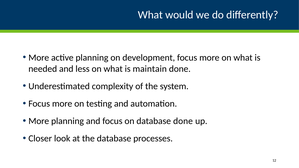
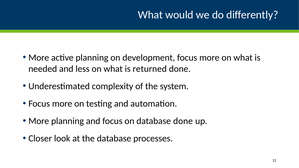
maintain: maintain -> returned (150, 69)
